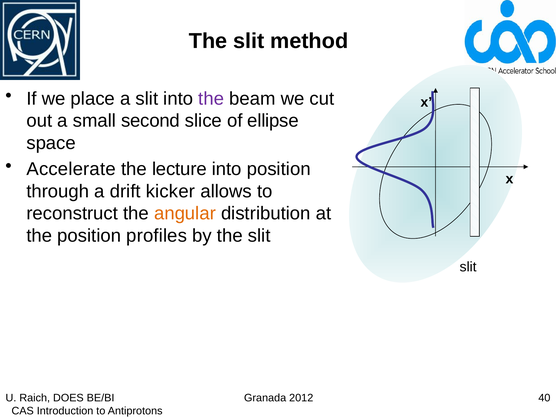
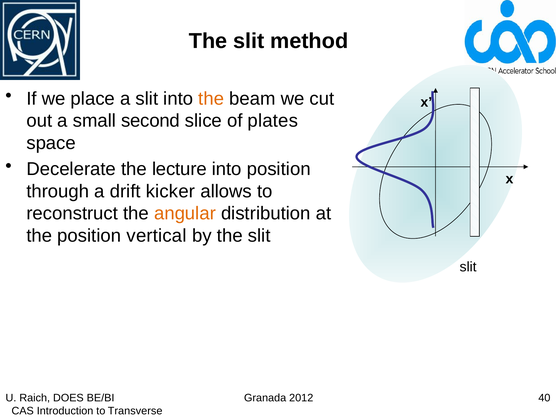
the colour: purple -> orange (211, 99)
ellipse: ellipse -> plates (273, 121)
Accelerate: Accelerate -> Decelerate (71, 169)
profiles: profiles -> vertical (157, 236)
Antiprotons: Antiprotons -> Transverse (135, 411)
